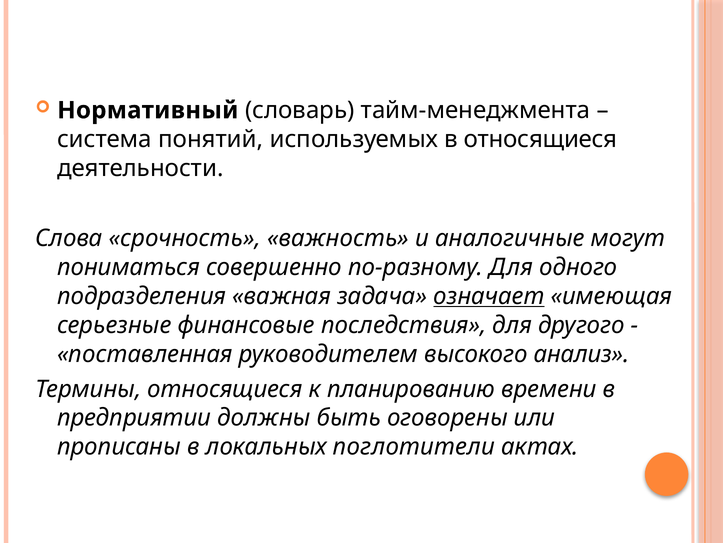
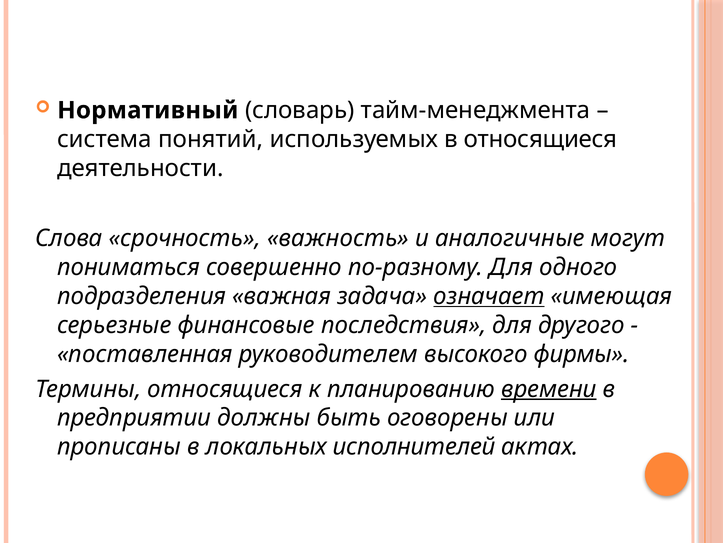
анализ: анализ -> фирмы (582, 354)
времени underline: none -> present (549, 389)
поглотители: поглотители -> исполнителей (414, 446)
